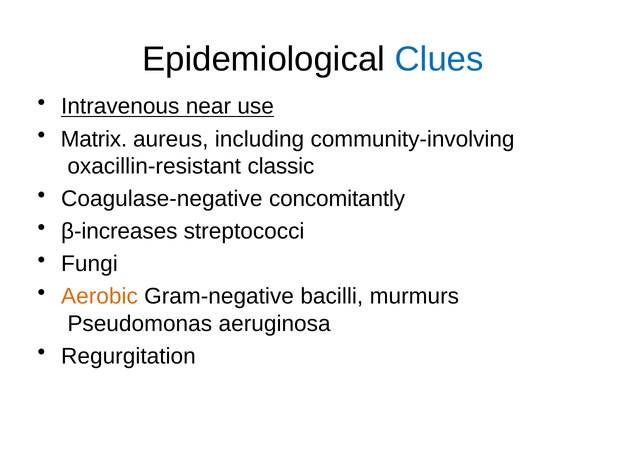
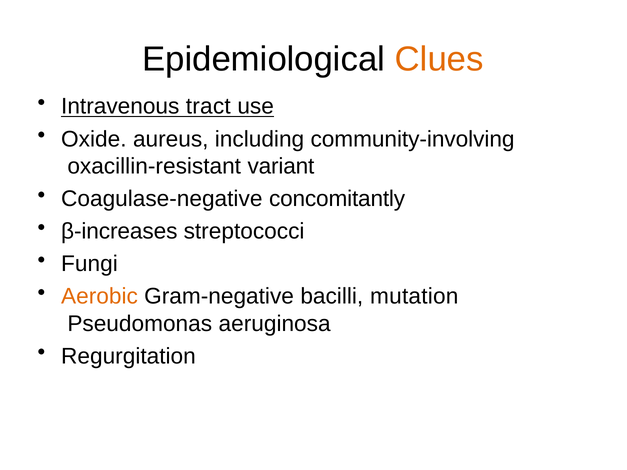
Clues colour: blue -> orange (439, 59)
near: near -> tract (208, 107)
Matrix: Matrix -> Oxide (94, 139)
classic: classic -> variant (281, 166)
murmurs: murmurs -> mutation (414, 297)
